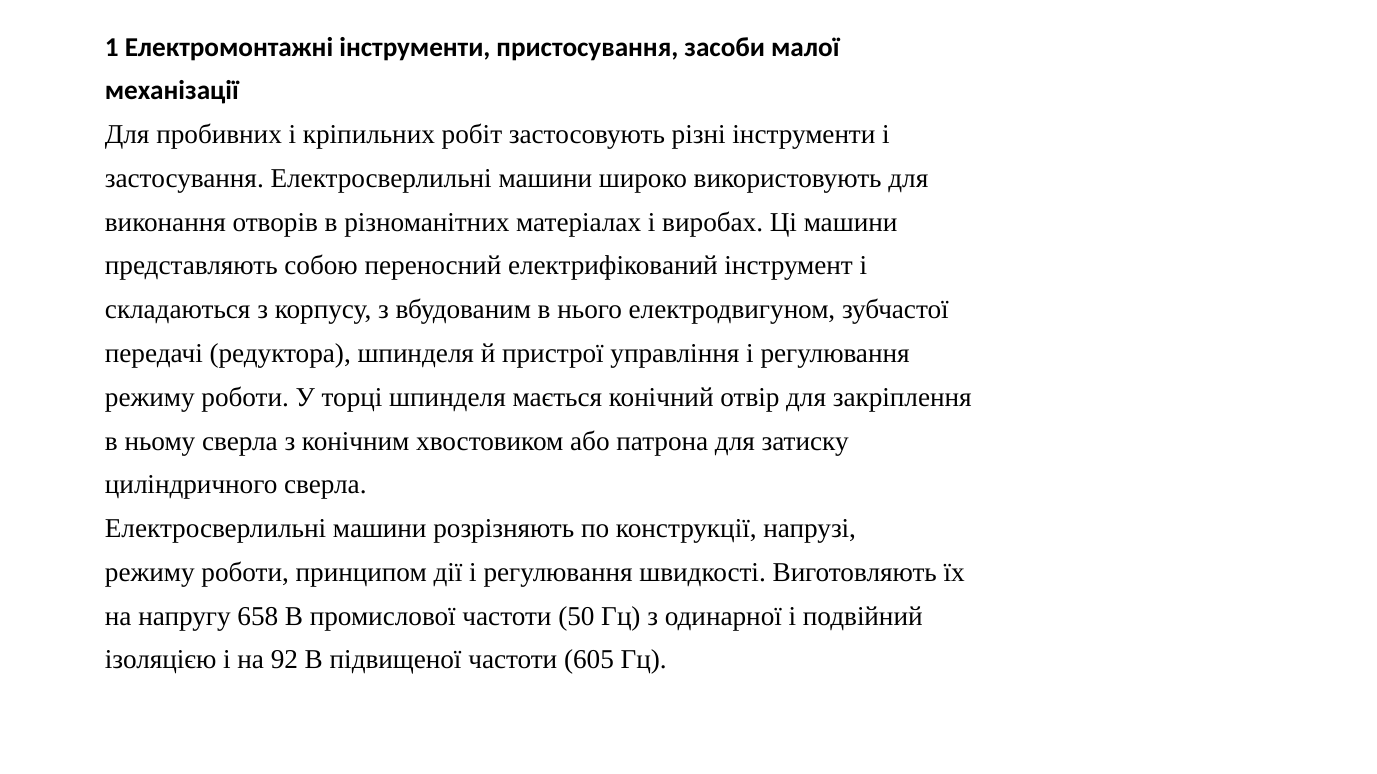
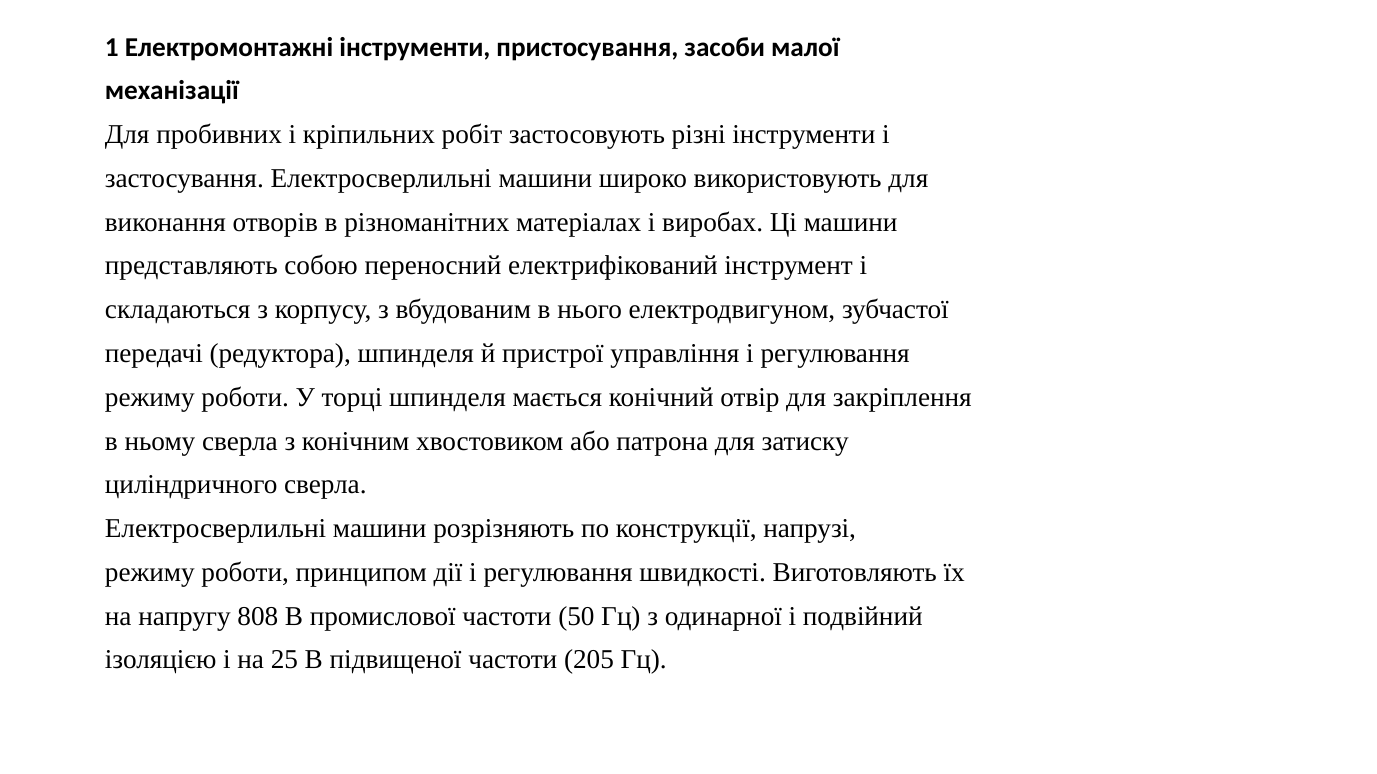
658: 658 -> 808 (258, 617)
92: 92 -> 25 (284, 660)
605: 605 -> 205 (589, 660)
